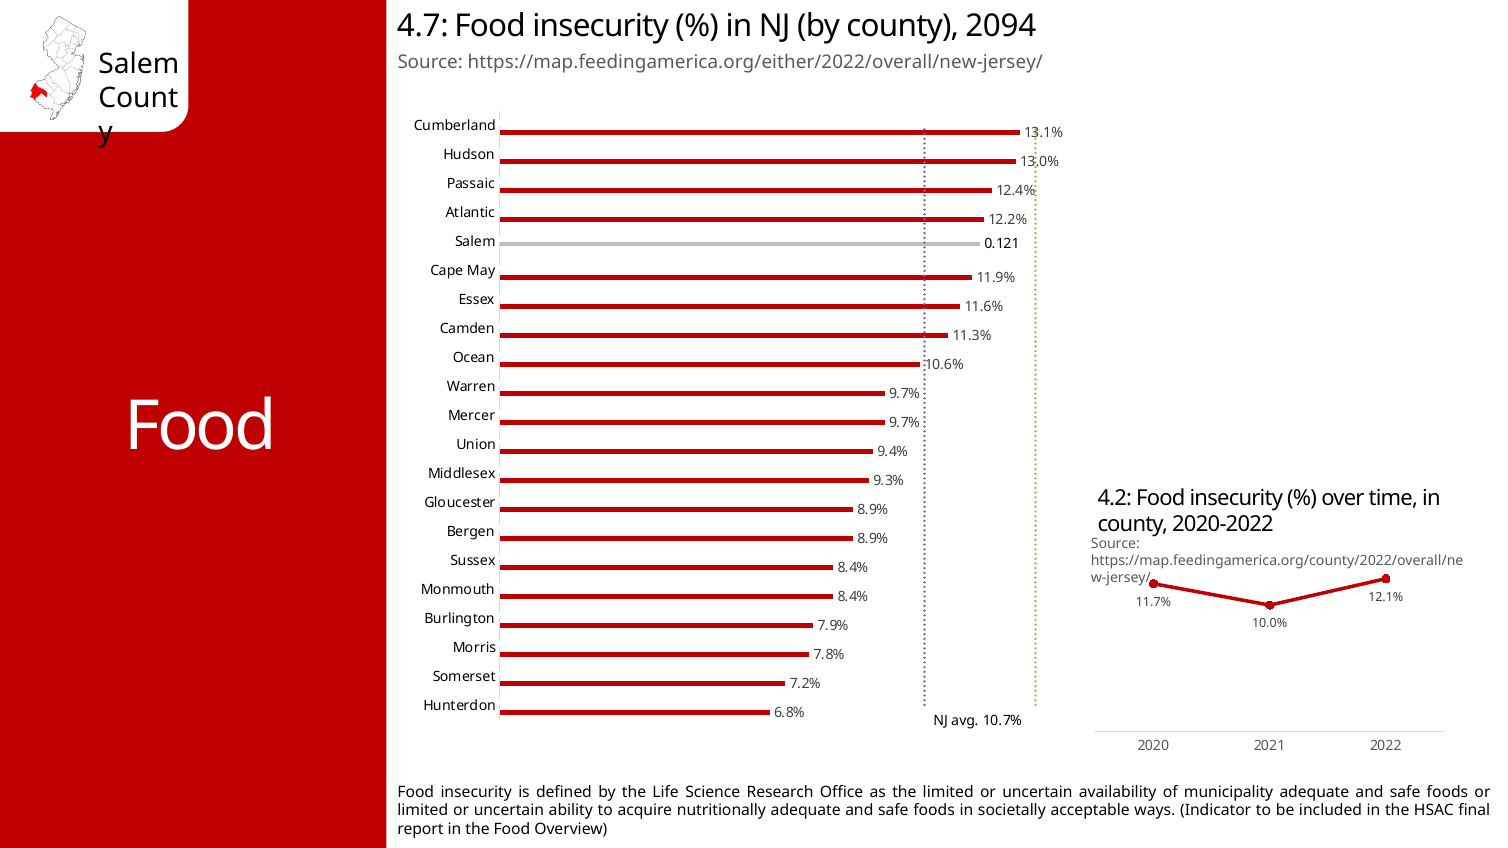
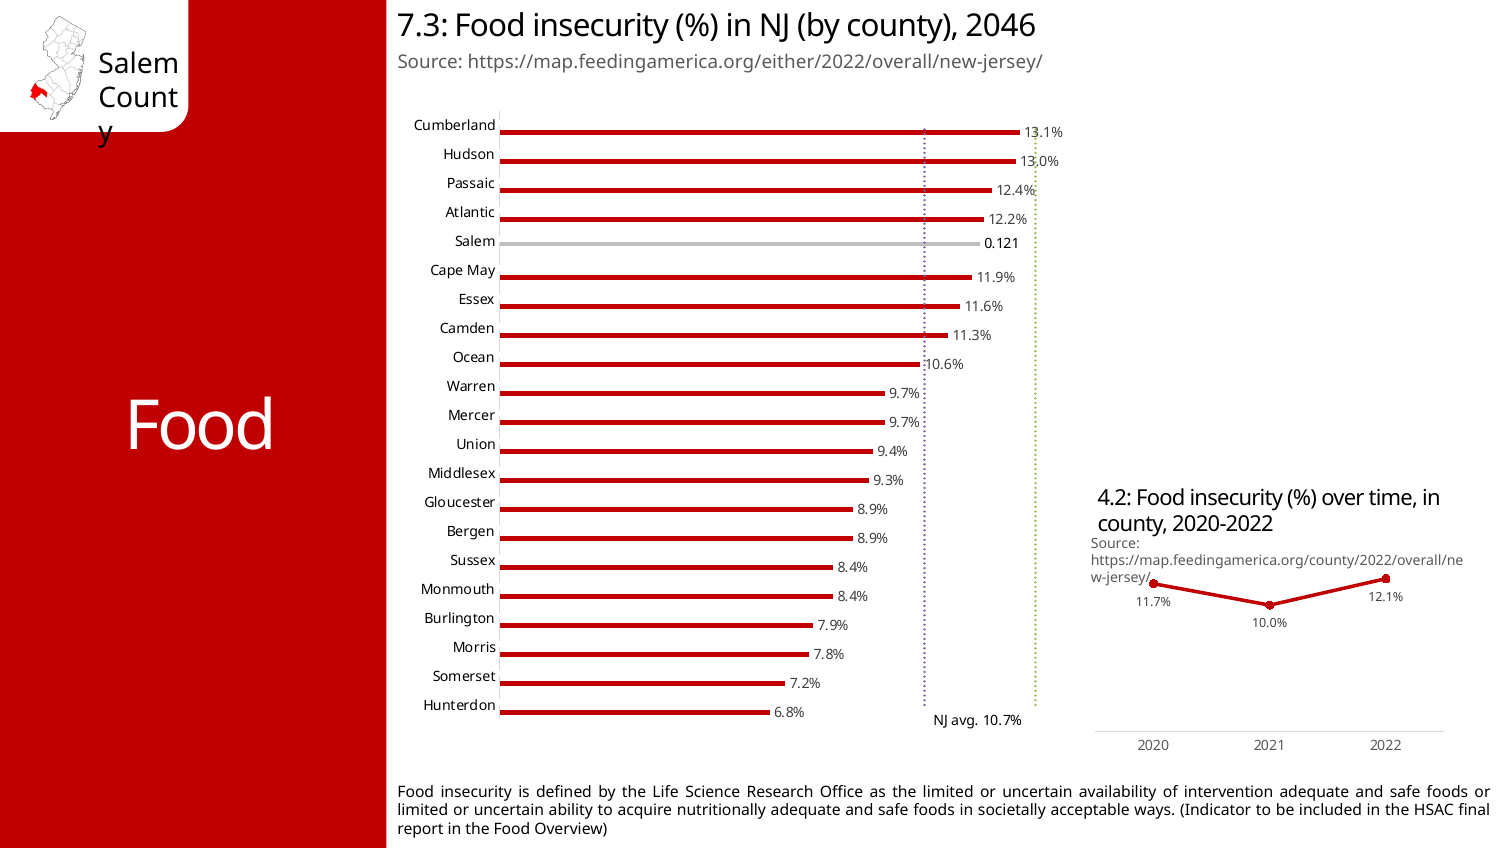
4.7: 4.7 -> 7.3 (423, 27)
2094: 2094 -> 2046 (1001, 27)
municipality: municipality -> intervention (1229, 792)
